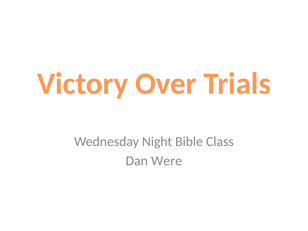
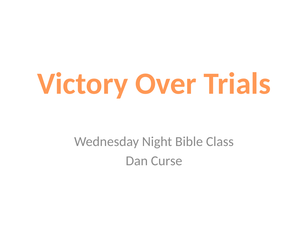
Were: Were -> Curse (167, 161)
